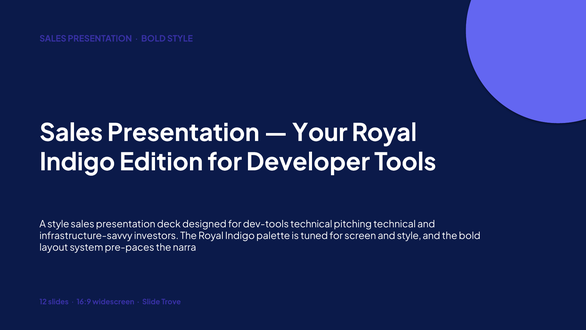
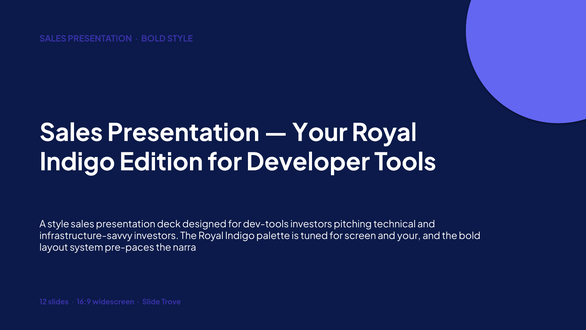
dev-tools technical: technical -> investors (311, 224)
and style: style -> your (409, 236)
